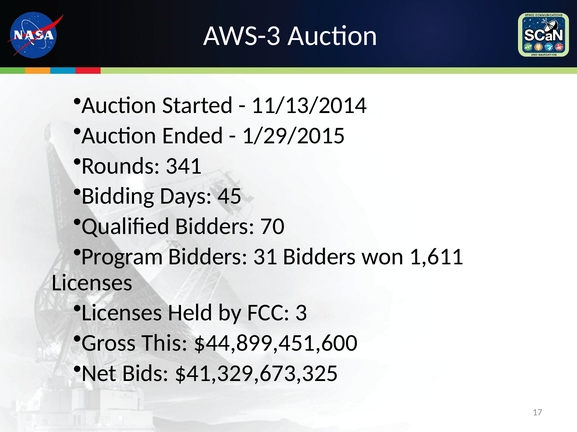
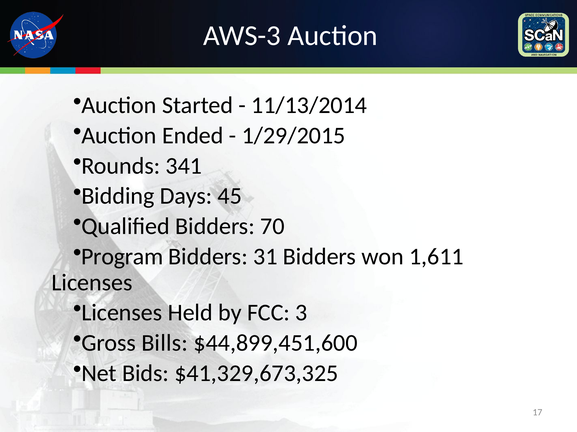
This: This -> Bills (165, 343)
